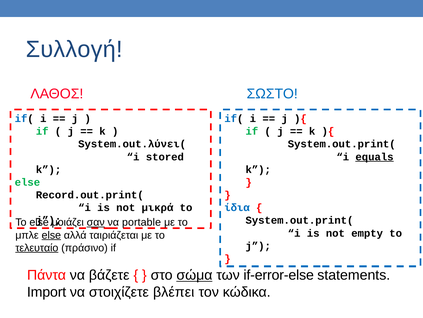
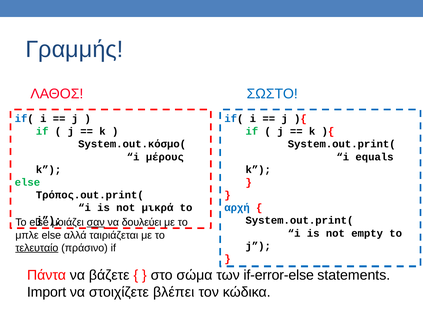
Συλλογή: Συλλογή -> Γραμμής (74, 49)
System.out.λύνει(: System.out.λύνει( -> System.out.κόσμο( (132, 144)
stored: stored -> μέρους (165, 157)
equals underline: present -> none (375, 157)
Record.out.print(: Record.out.print( -> Τρόπος.out.print( (90, 195)
ίδια: ίδια -> αρχή (237, 207)
portable: portable -> δουλεύει (142, 222)
else underline: present -> none (51, 235)
σώμα underline: present -> none (194, 275)
